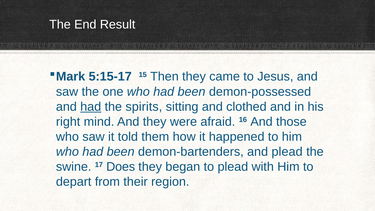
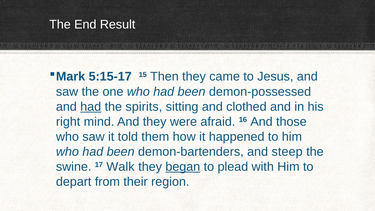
and plead: plead -> steep (287, 152)
Does: Does -> Walk (121, 167)
began underline: none -> present (183, 167)
